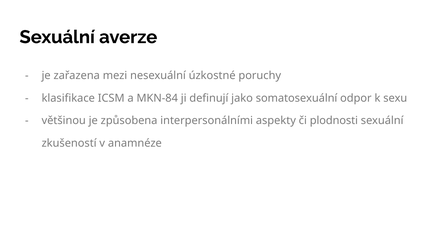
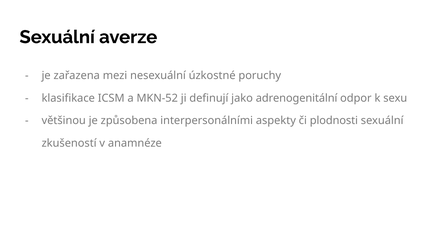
MKN-84: MKN-84 -> MKN-52 (157, 98)
somatosexuální: somatosexuální -> adrenogenitální (297, 98)
